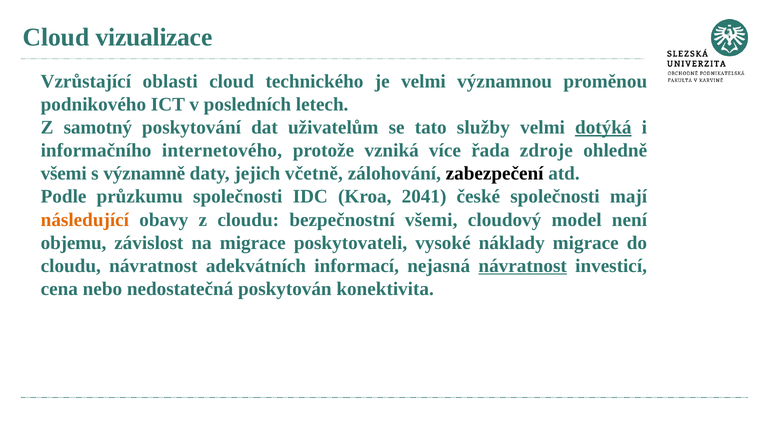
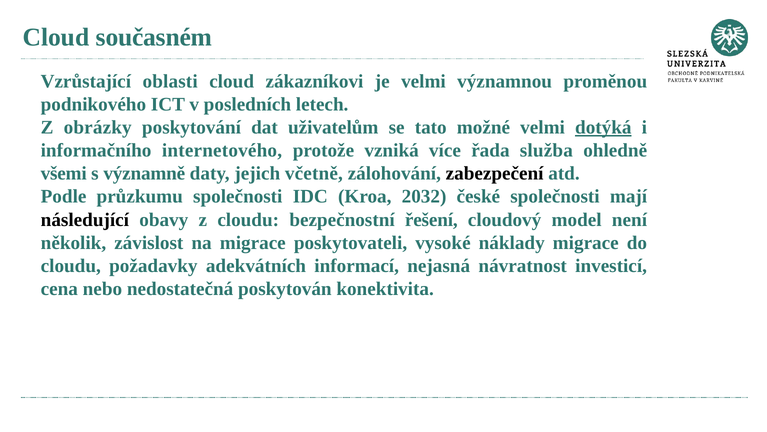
vizualizace: vizualizace -> současném (154, 37)
technického: technického -> zákazníkovi (314, 81)
samotný: samotný -> obrázky (98, 127)
služby: služby -> možné (483, 127)
zdroje: zdroje -> služba (546, 150)
2041: 2041 -> 2032 (424, 196)
následující colour: orange -> black (85, 219)
bezpečnostní všemi: všemi -> řešení (431, 219)
objemu: objemu -> několik (73, 242)
cloudu návratnost: návratnost -> požadavky (153, 265)
návratnost underline: present -> none (523, 265)
